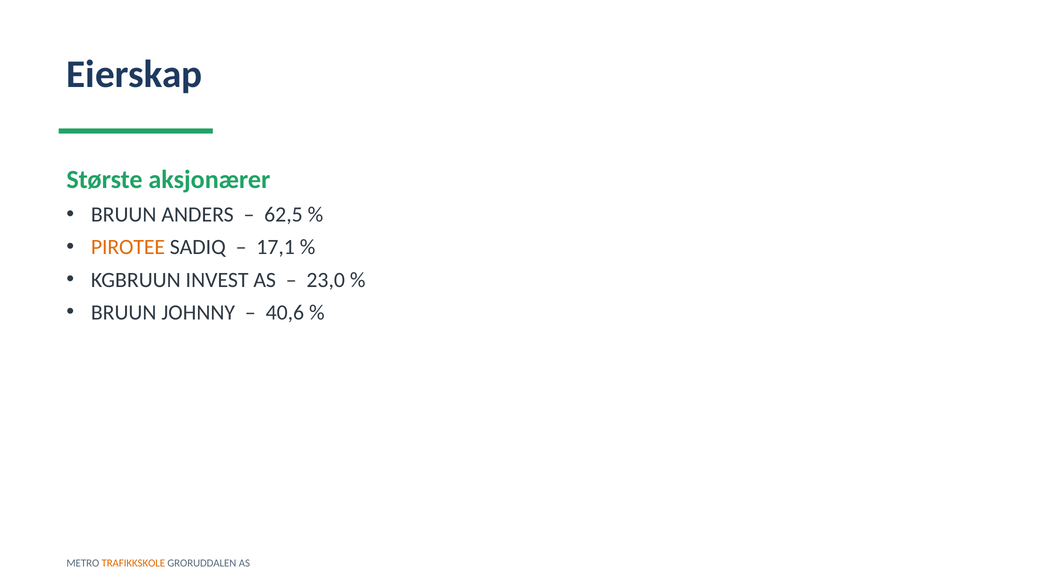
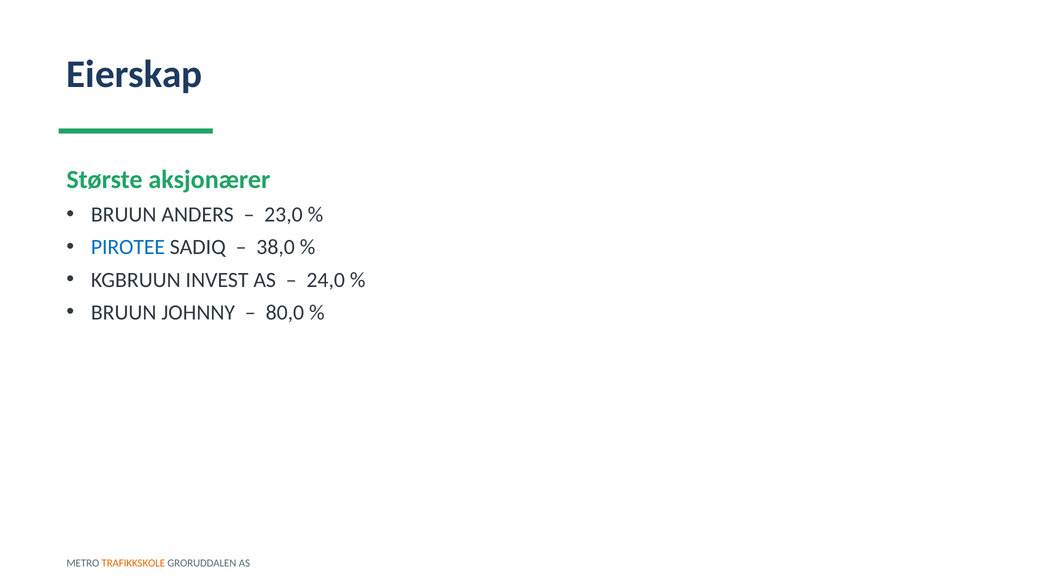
62,5: 62,5 -> 23,0 (283, 215)
PIROTEE colour: orange -> blue (128, 247)
17,1: 17,1 -> 38,0 (276, 247)
23,0: 23,0 -> 24,0 (326, 280)
40,6: 40,6 -> 80,0 (285, 313)
